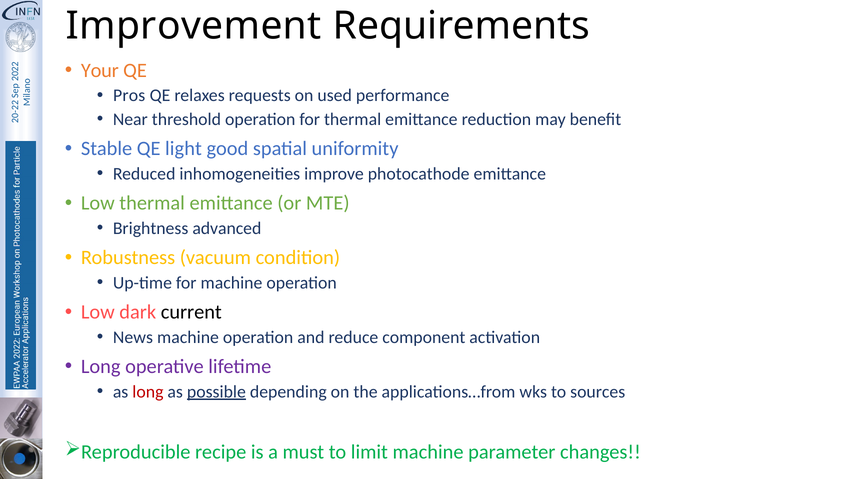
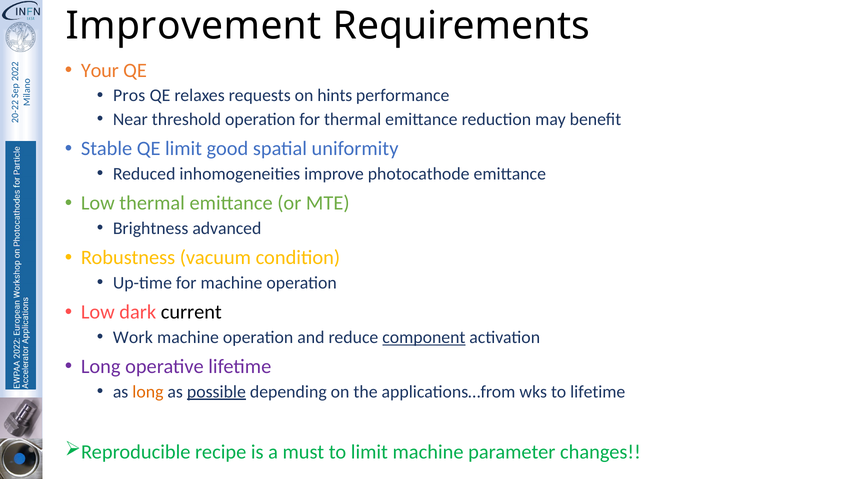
used: used -> hints (335, 96)
QE light: light -> limit (184, 149)
News: News -> Work (133, 337)
component underline: none -> present (424, 337)
long colour: red -> orange (148, 392)
to sources: sources -> lifetime (598, 392)
